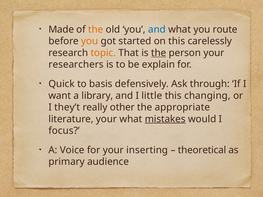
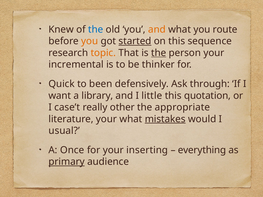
Made: Made -> Knew (61, 29)
the colour: orange -> blue (96, 29)
and colour: blue -> orange (157, 29)
started underline: none -> present (135, 41)
carelessly: carelessly -> sequence (210, 41)
researchers: researchers -> incremental (76, 65)
explain: explain -> thinker (158, 65)
basis: basis -> been (101, 84)
changing: changing -> quotation (207, 96)
they’t: they’t -> case’t (67, 107)
focus: focus -> usual (64, 131)
Voice: Voice -> Once (72, 150)
theoretical: theoretical -> everything (202, 150)
primary underline: none -> present (67, 162)
